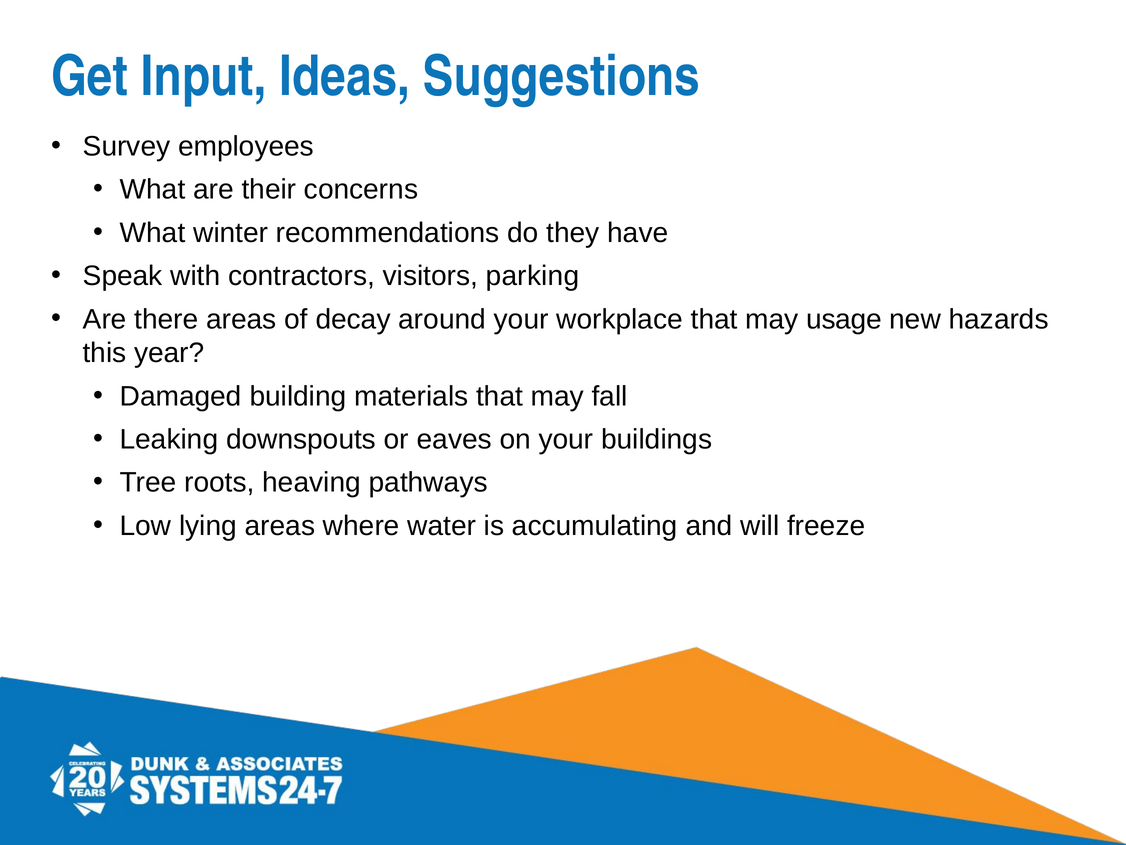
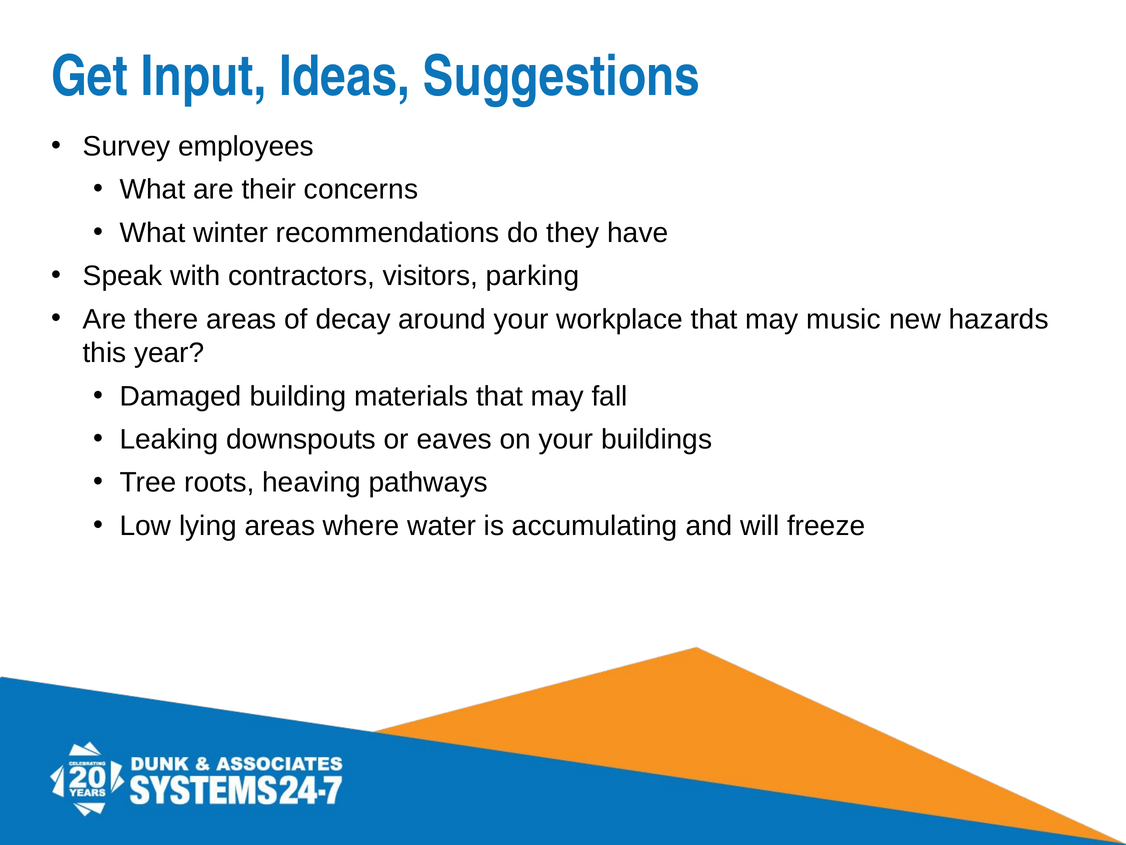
usage: usage -> music (844, 319)
